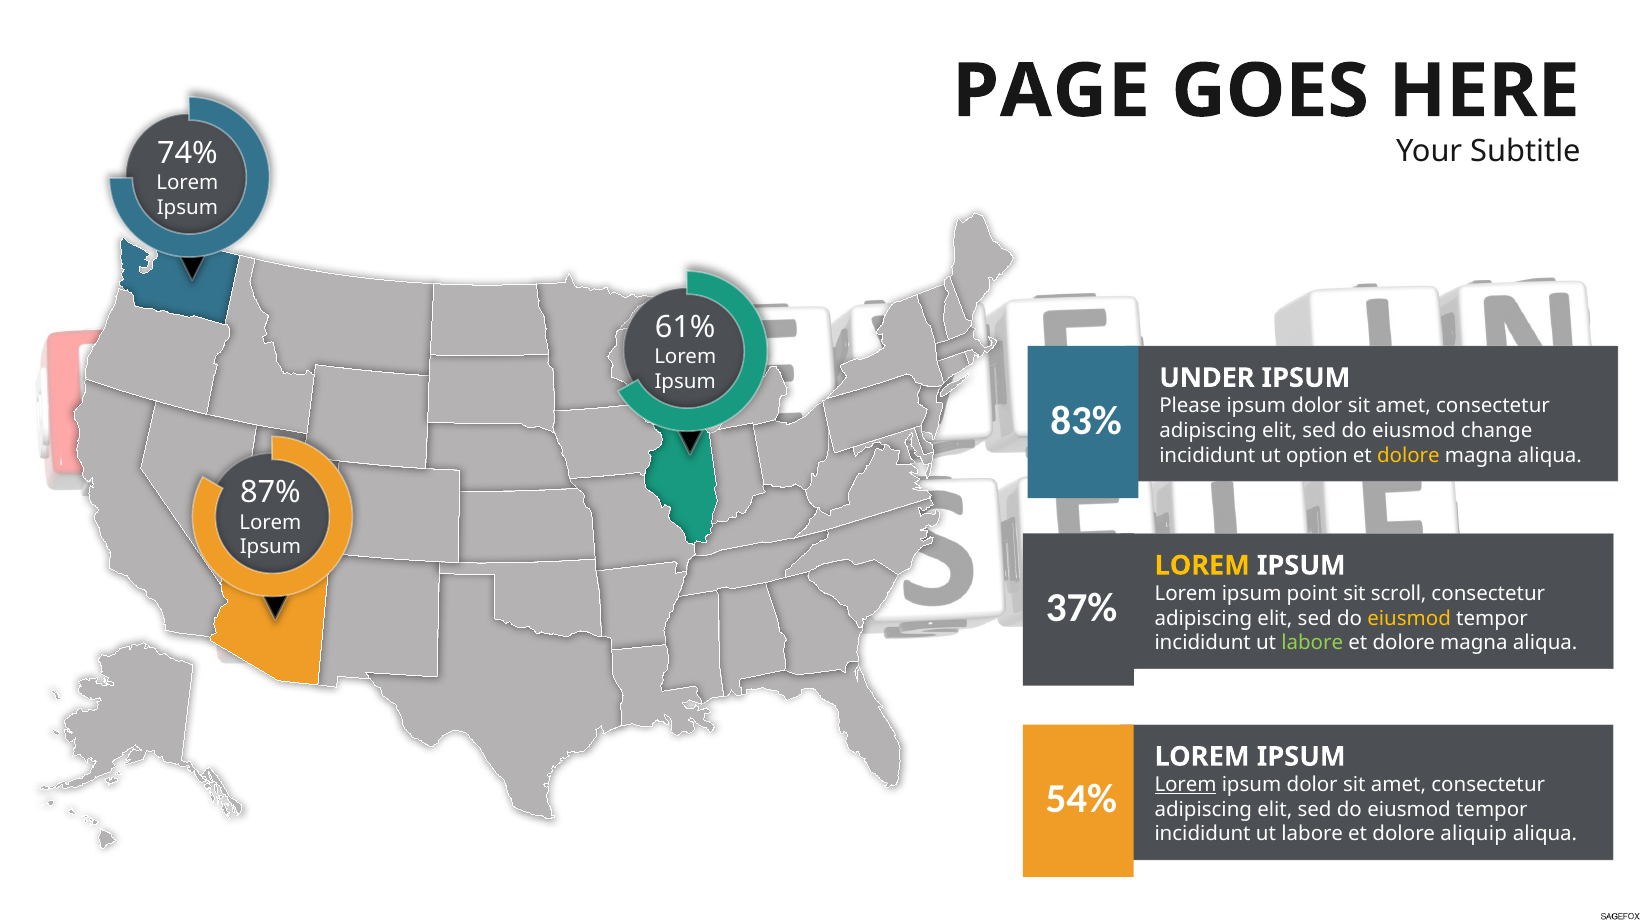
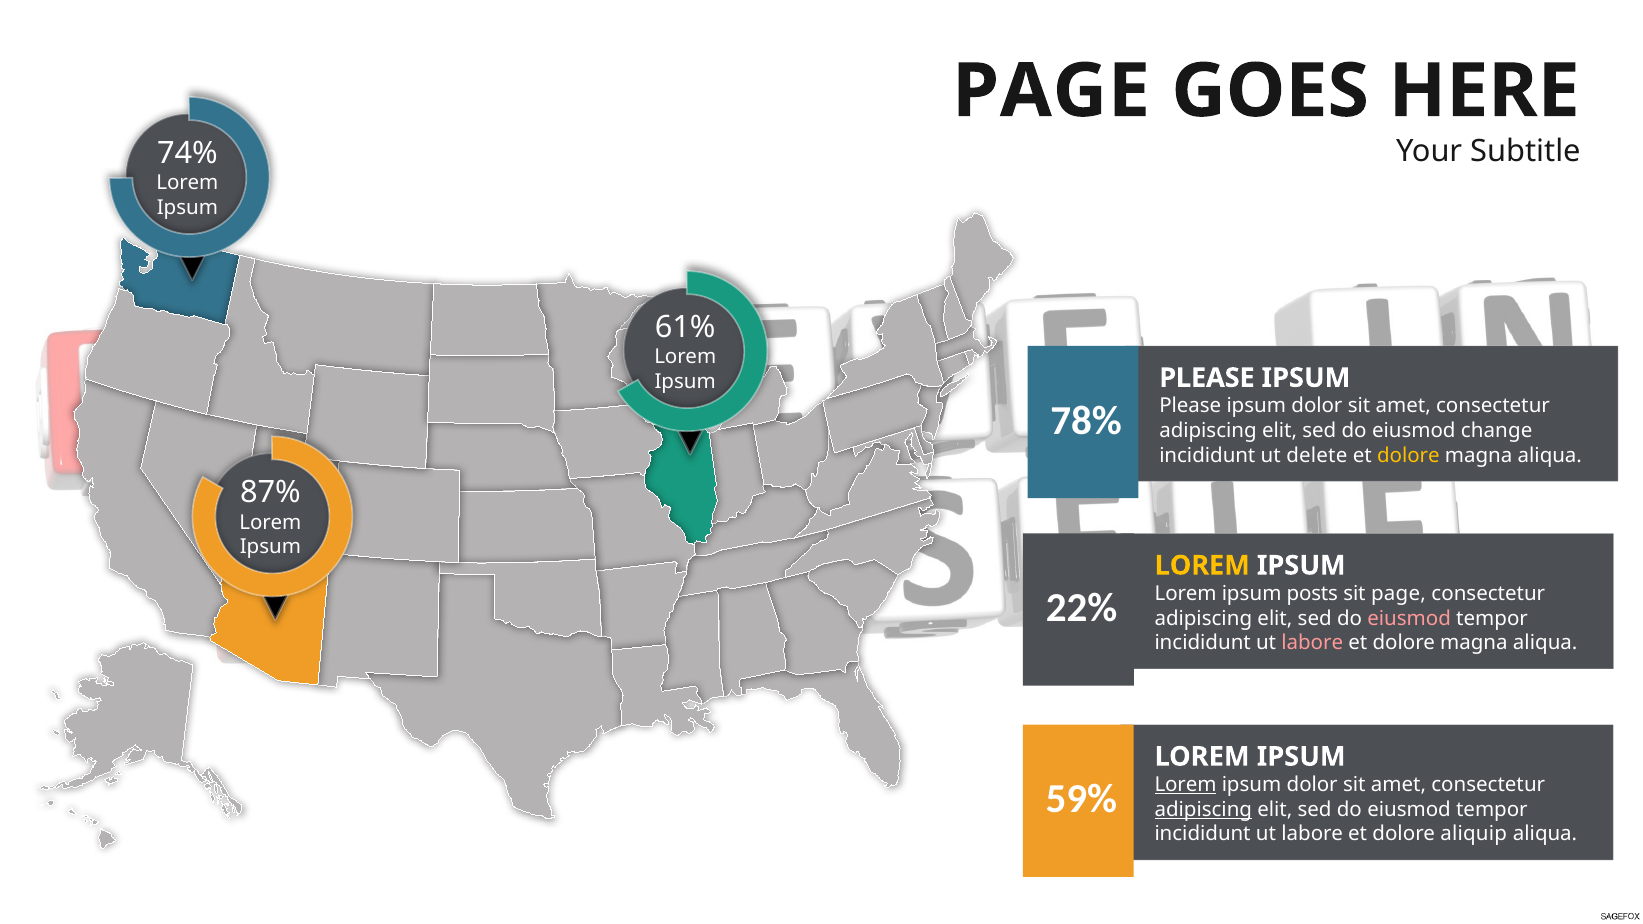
UNDER: UNDER -> PLEASE (1207, 378)
83%: 83% -> 78% (1086, 421)
option: option -> delete (1317, 456)
point: point -> posts (1312, 594)
sit scroll: scroll -> page (1398, 594)
37%: 37% -> 22% (1081, 608)
eiusmod colour: yellow -> pink (1409, 619)
labore colour: light green -> pink (1312, 643)
54%: 54% -> 59% (1081, 799)
adipiscing underline: none -> present (1203, 810)
